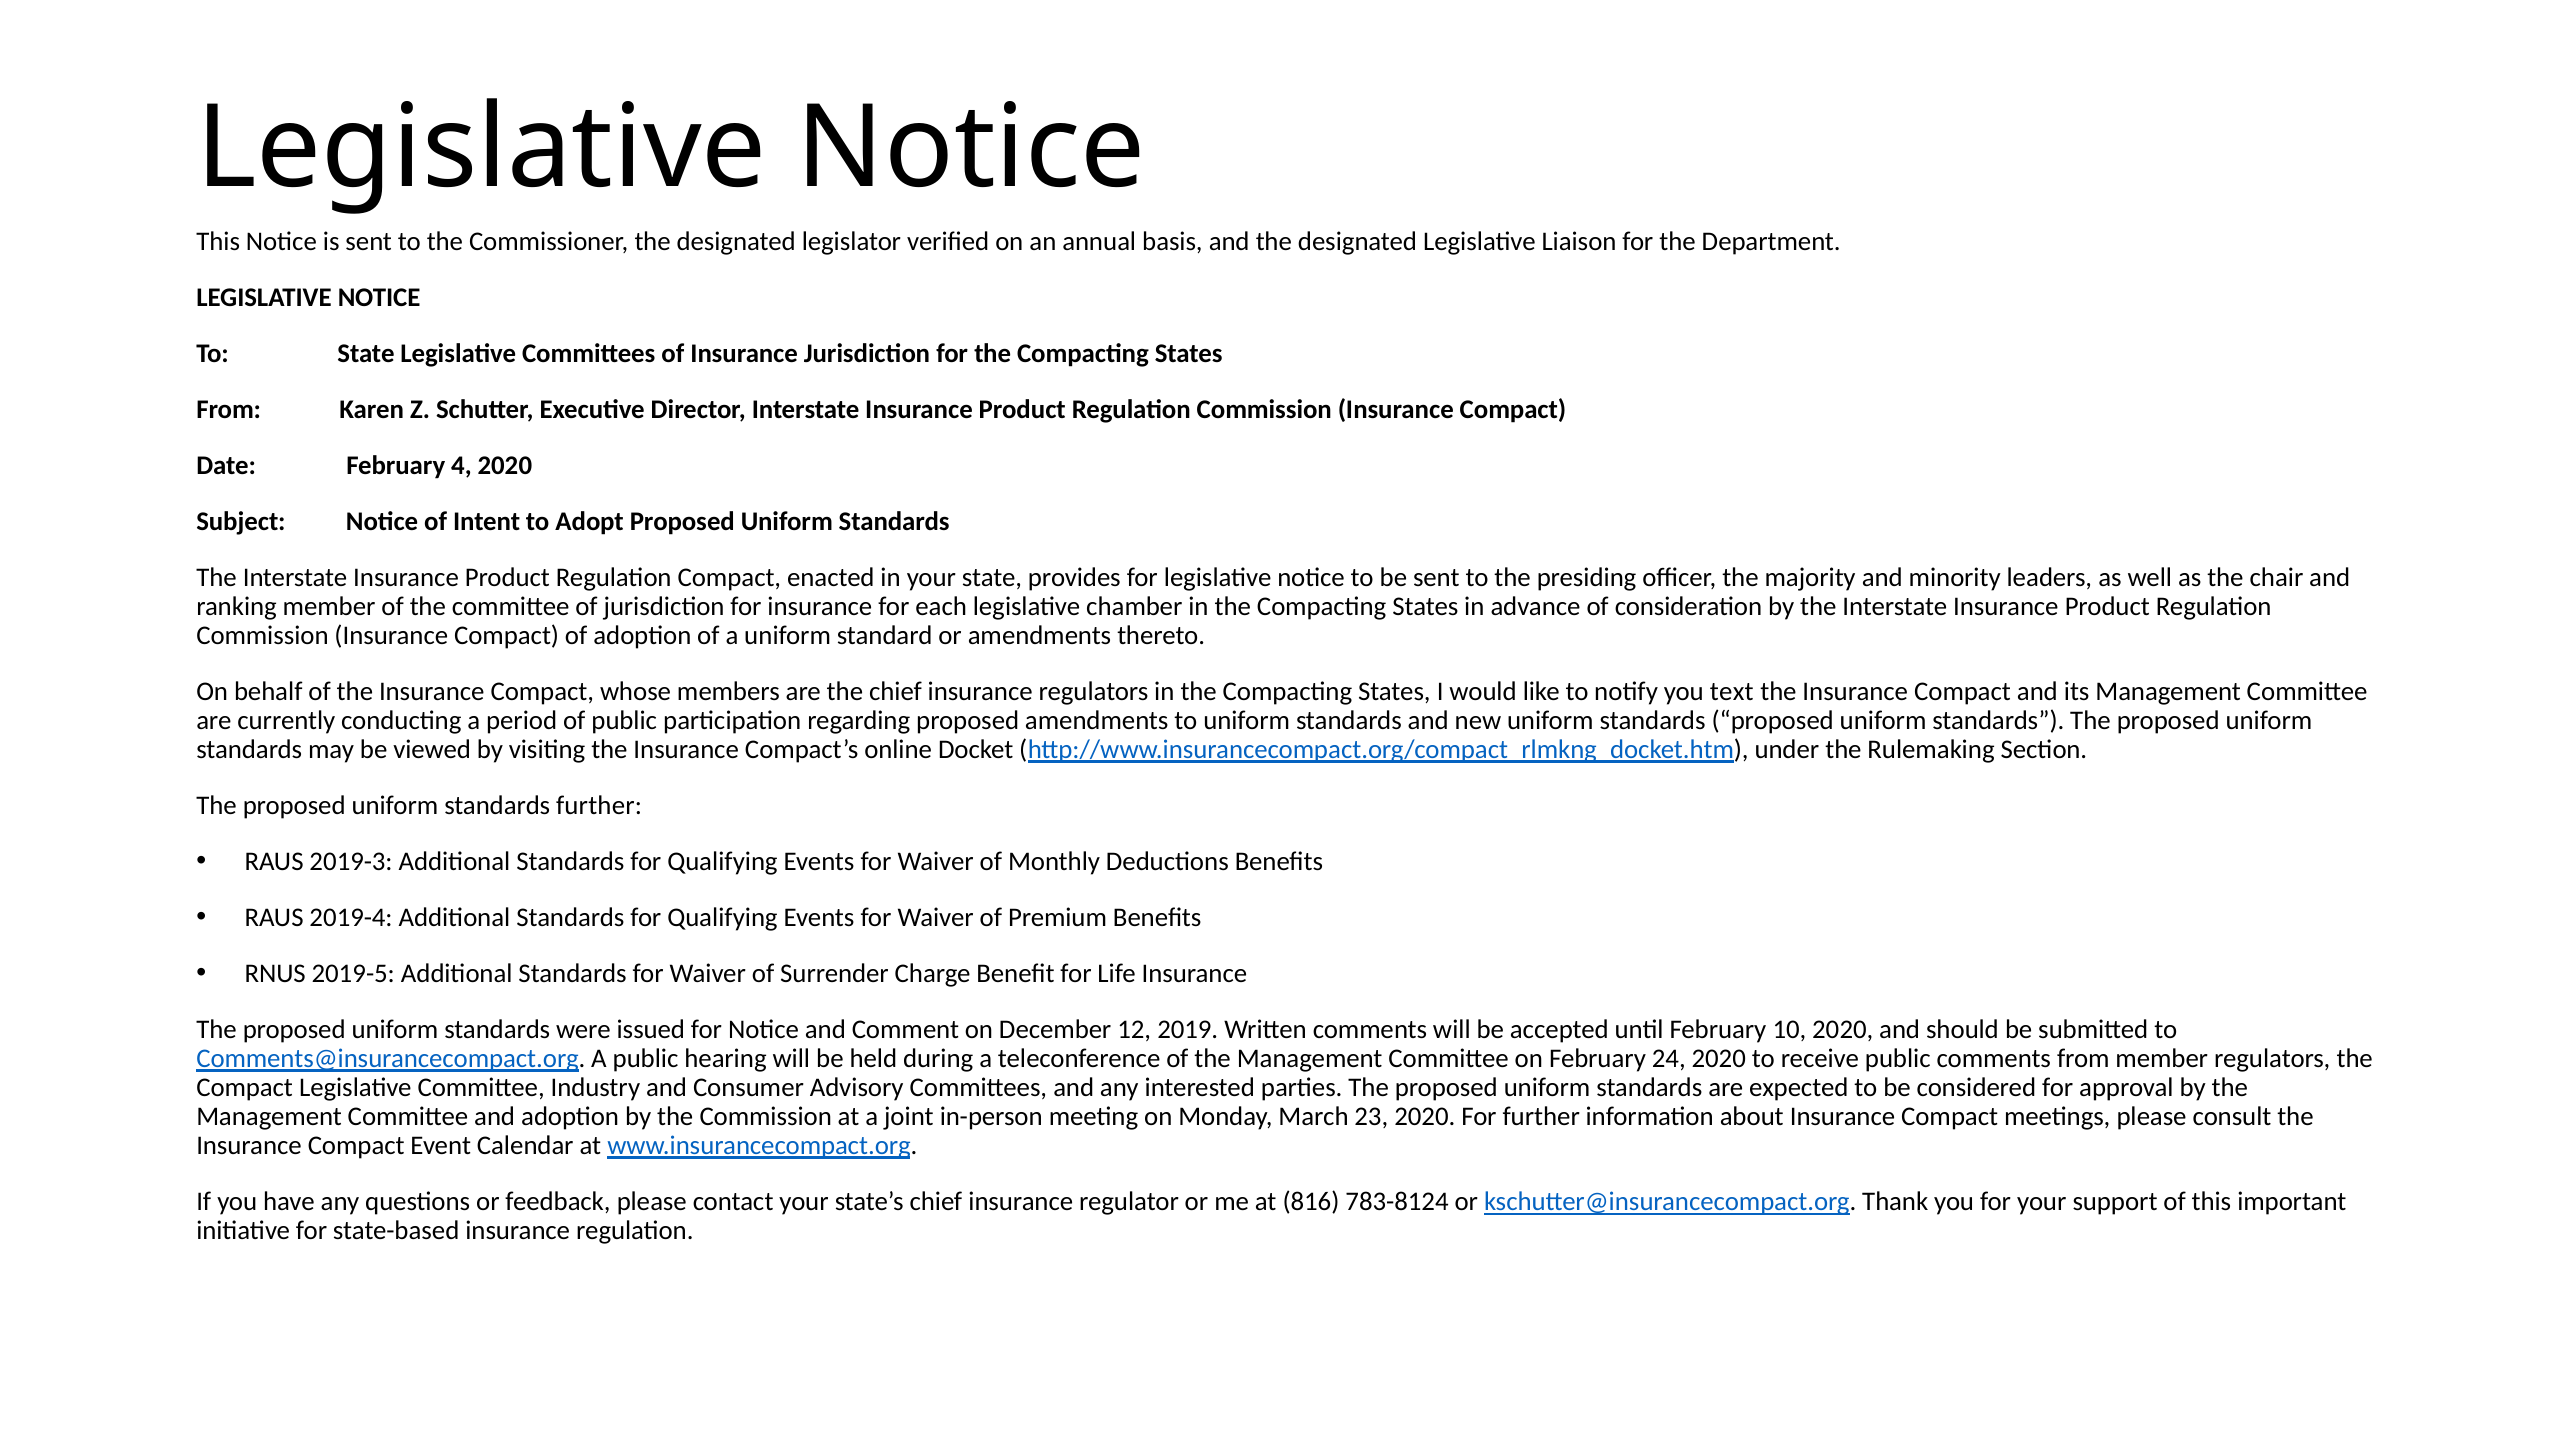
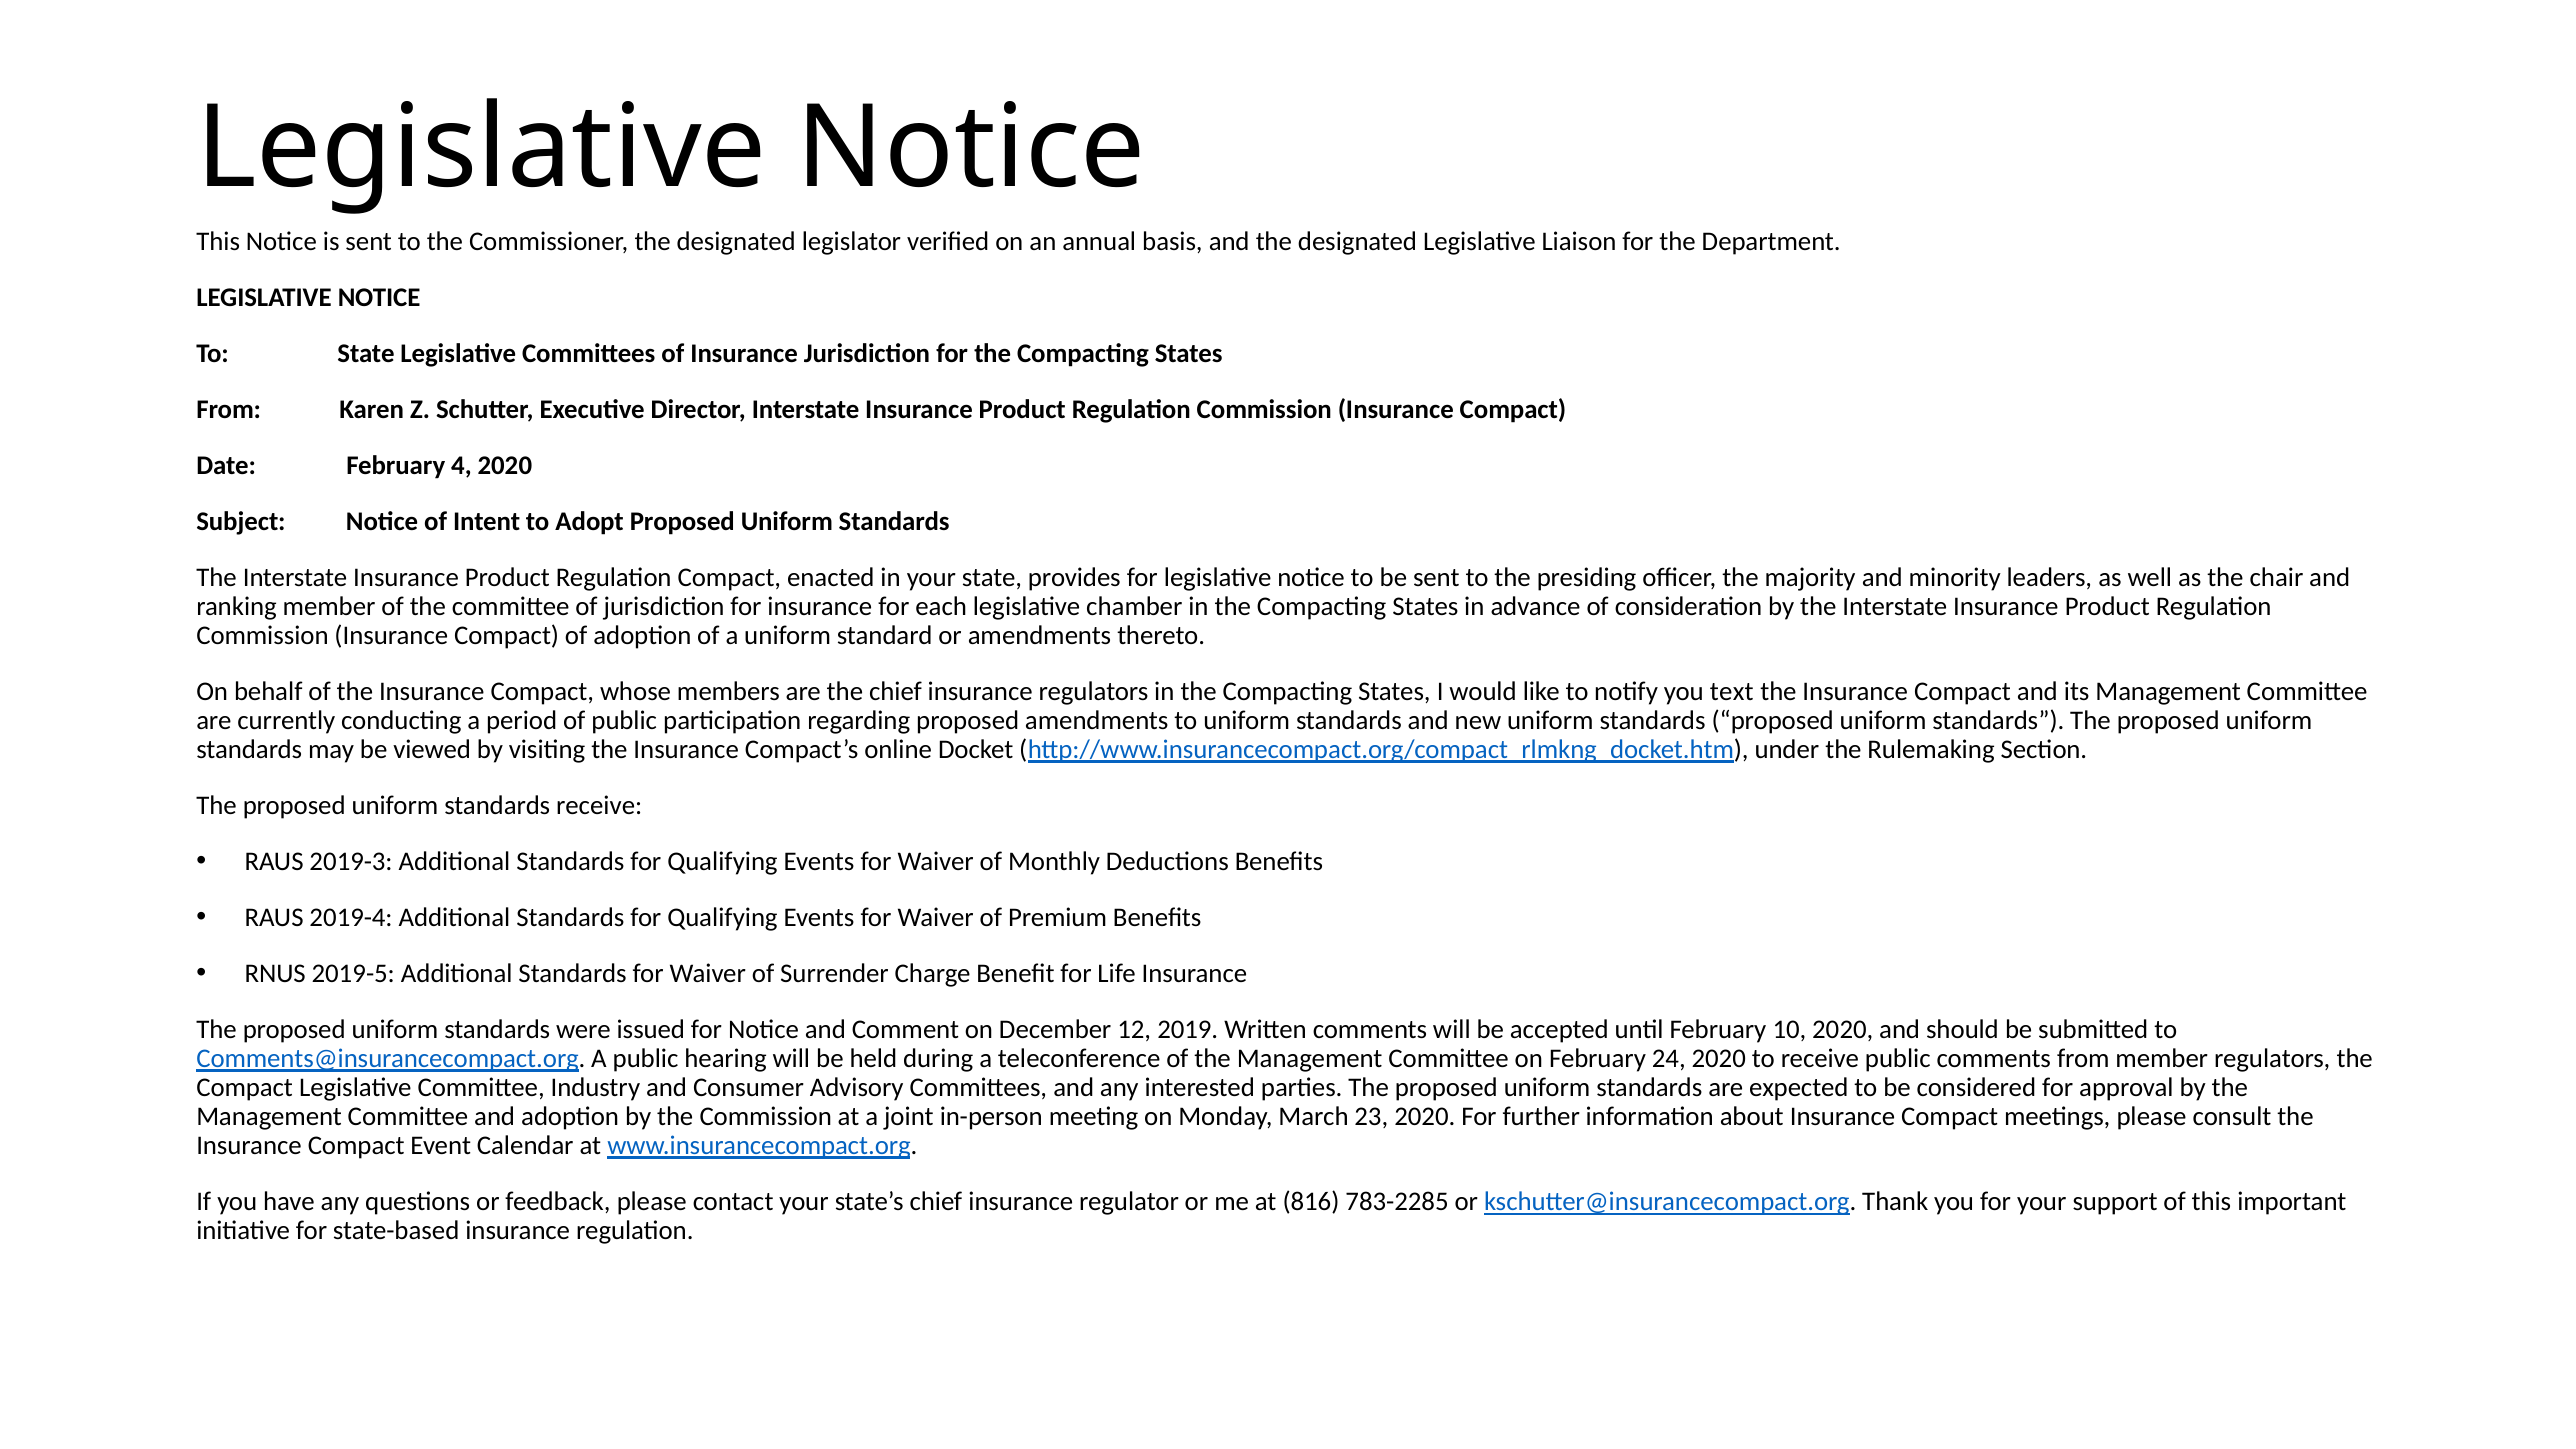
standards further: further -> receive (599, 806)
783-8124: 783-8124 -> 783-2285 (1397, 1202)
